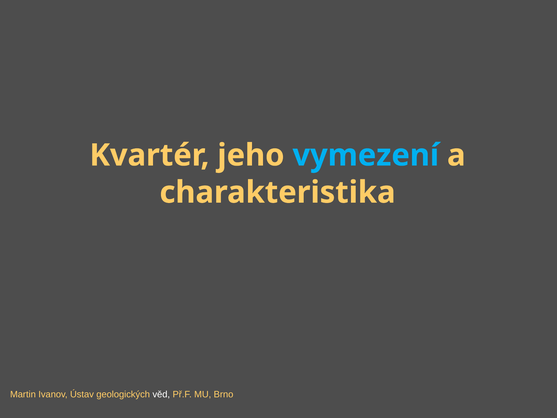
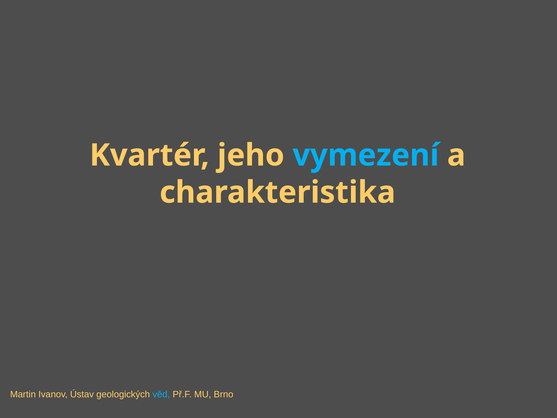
věd colour: white -> light blue (161, 394)
